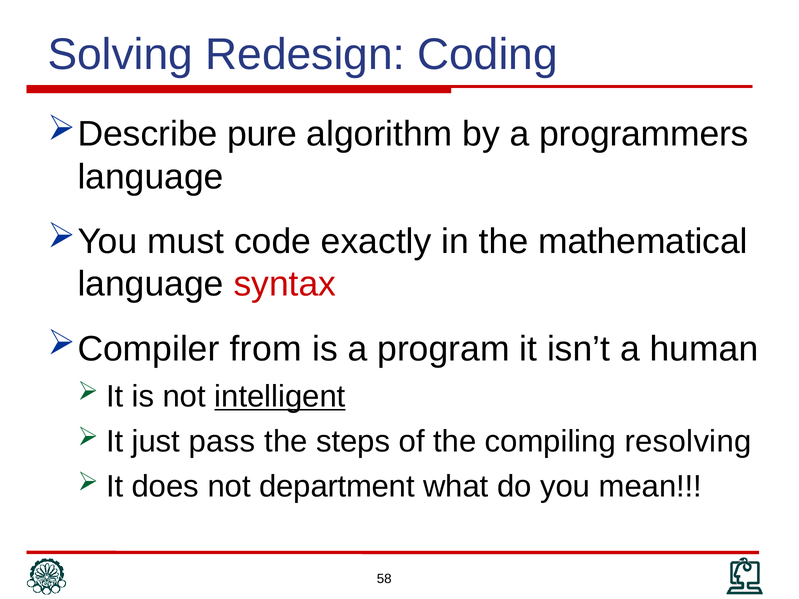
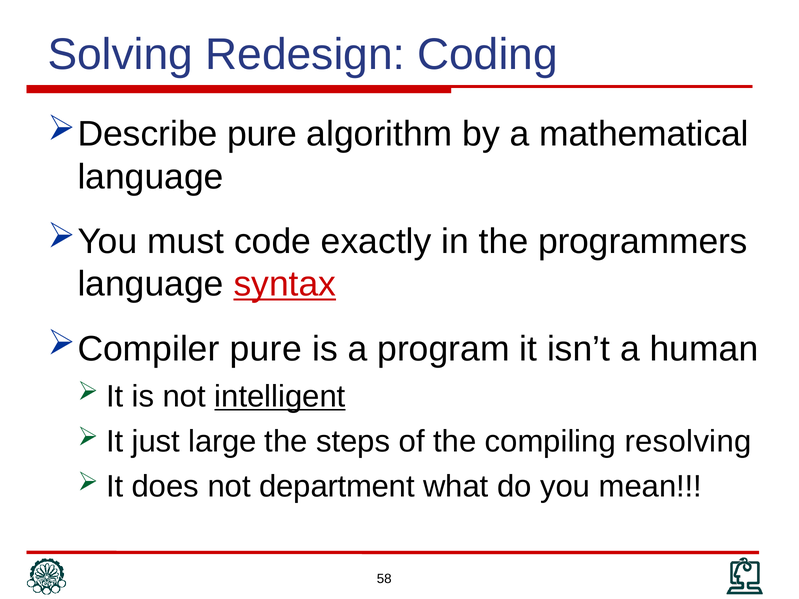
programmers: programmers -> mathematical (644, 134)
mathematical: mathematical -> programmers (643, 242)
syntax underline: none -> present (285, 284)
from: from -> pure (266, 349)
pass: pass -> large (222, 442)
